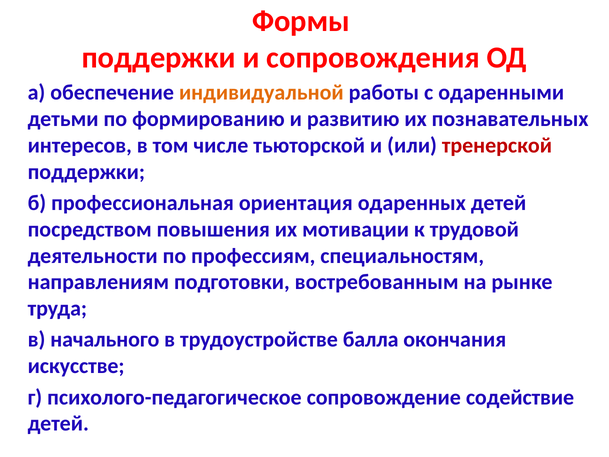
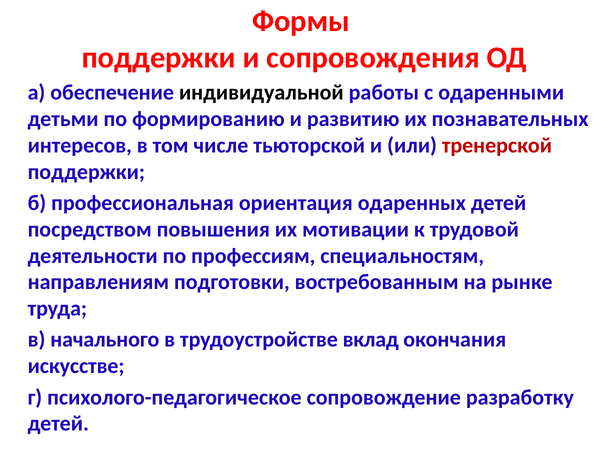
индивидуальной colour: orange -> black (261, 93)
балла: балла -> вклад (371, 340)
содействие: содействие -> разработку (520, 397)
